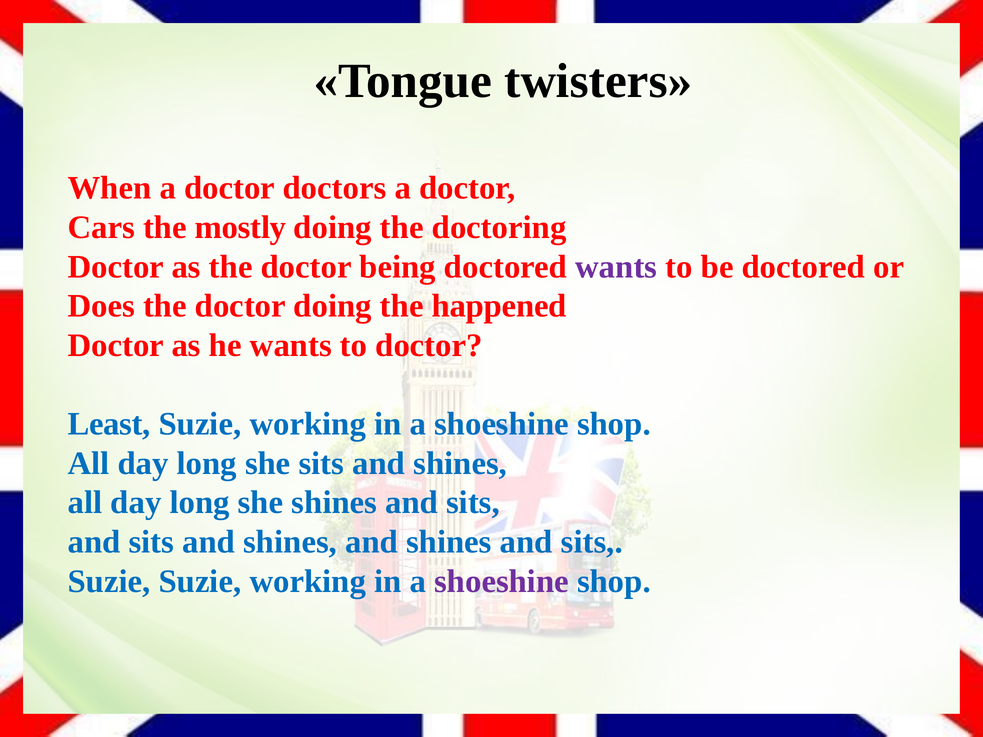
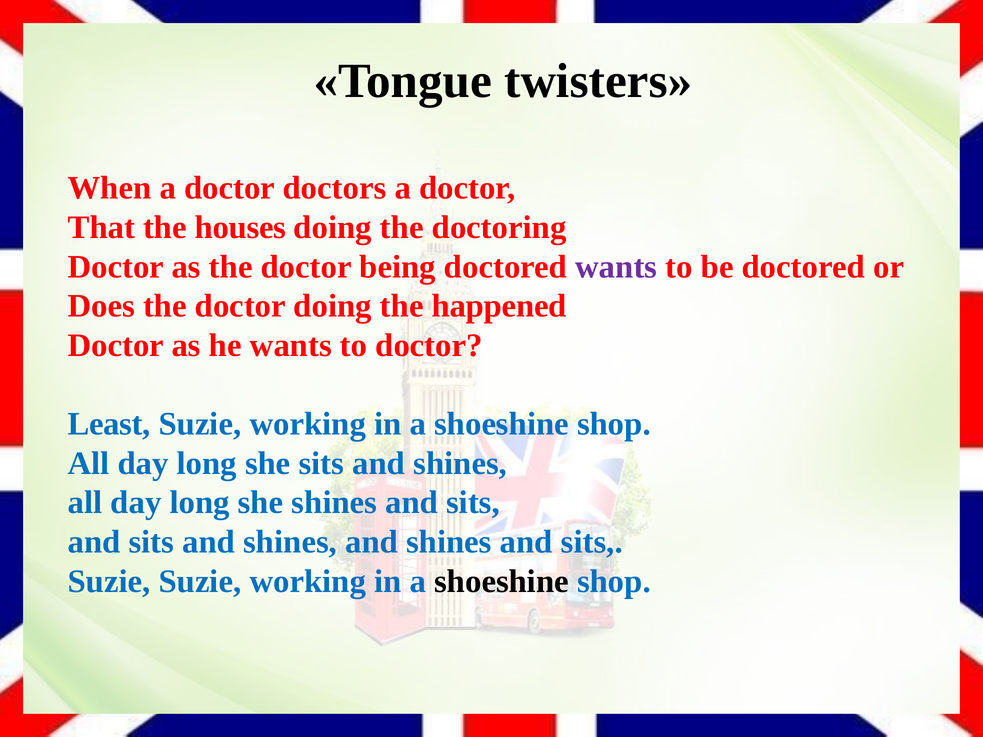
Cars: Cars -> That (101, 228)
mostly: mostly -> houses (241, 228)
shoeshine colour: purple -> black (502, 581)
